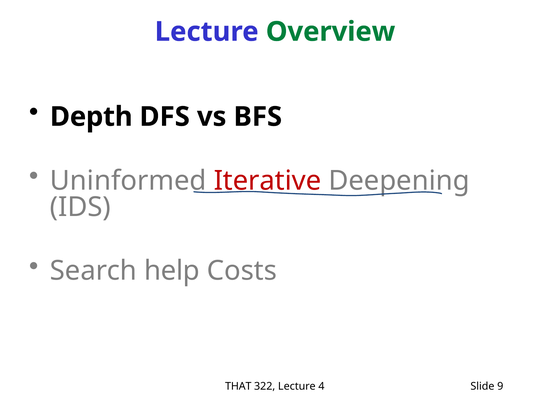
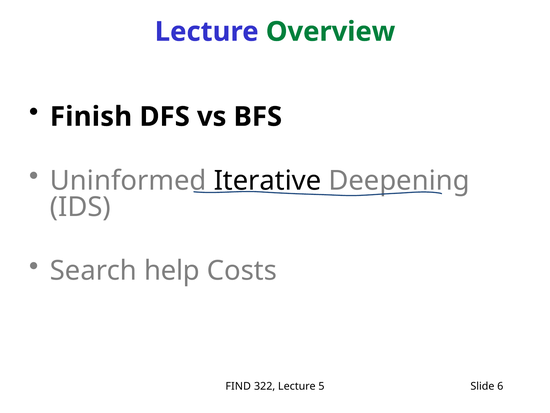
Depth: Depth -> Finish (91, 117)
Iterative colour: red -> black (267, 180)
THAT: THAT -> FIND (238, 386)
4: 4 -> 5 (321, 386)
9: 9 -> 6 (500, 386)
